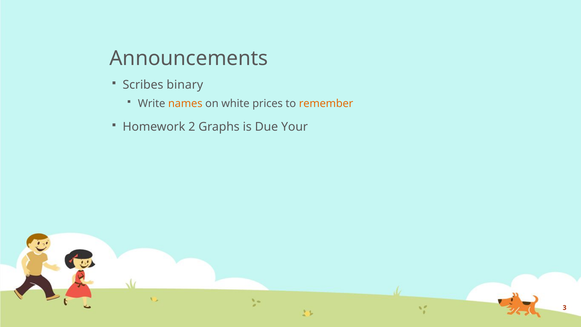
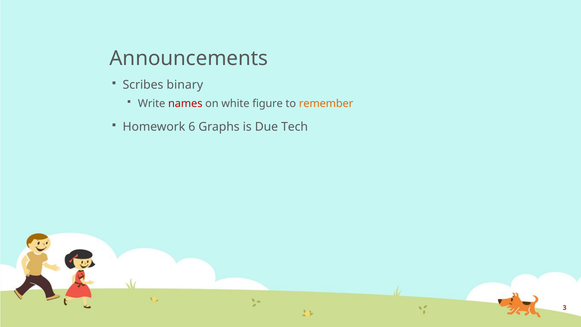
names colour: orange -> red (185, 103)
prices: prices -> figure (268, 103)
2: 2 -> 6 (192, 127)
Your: Your -> Tech (295, 127)
